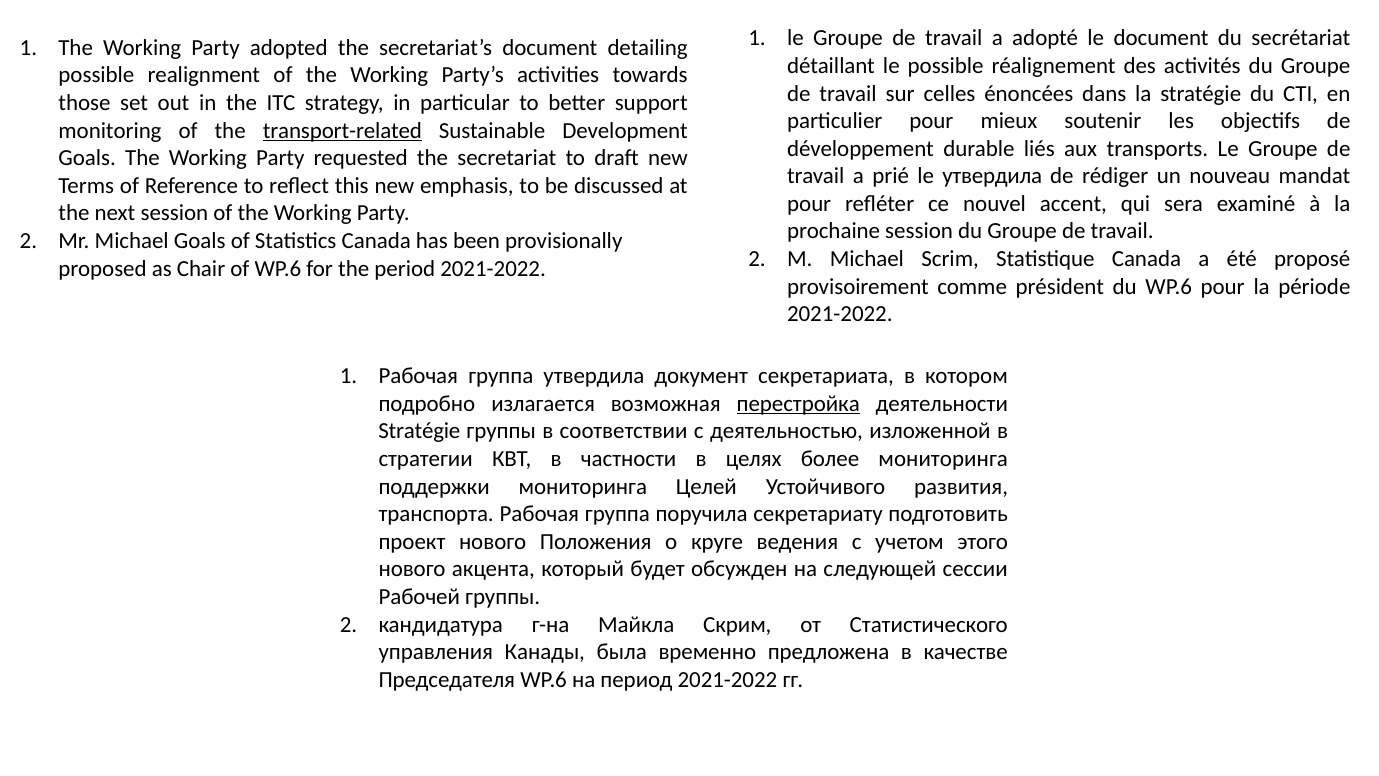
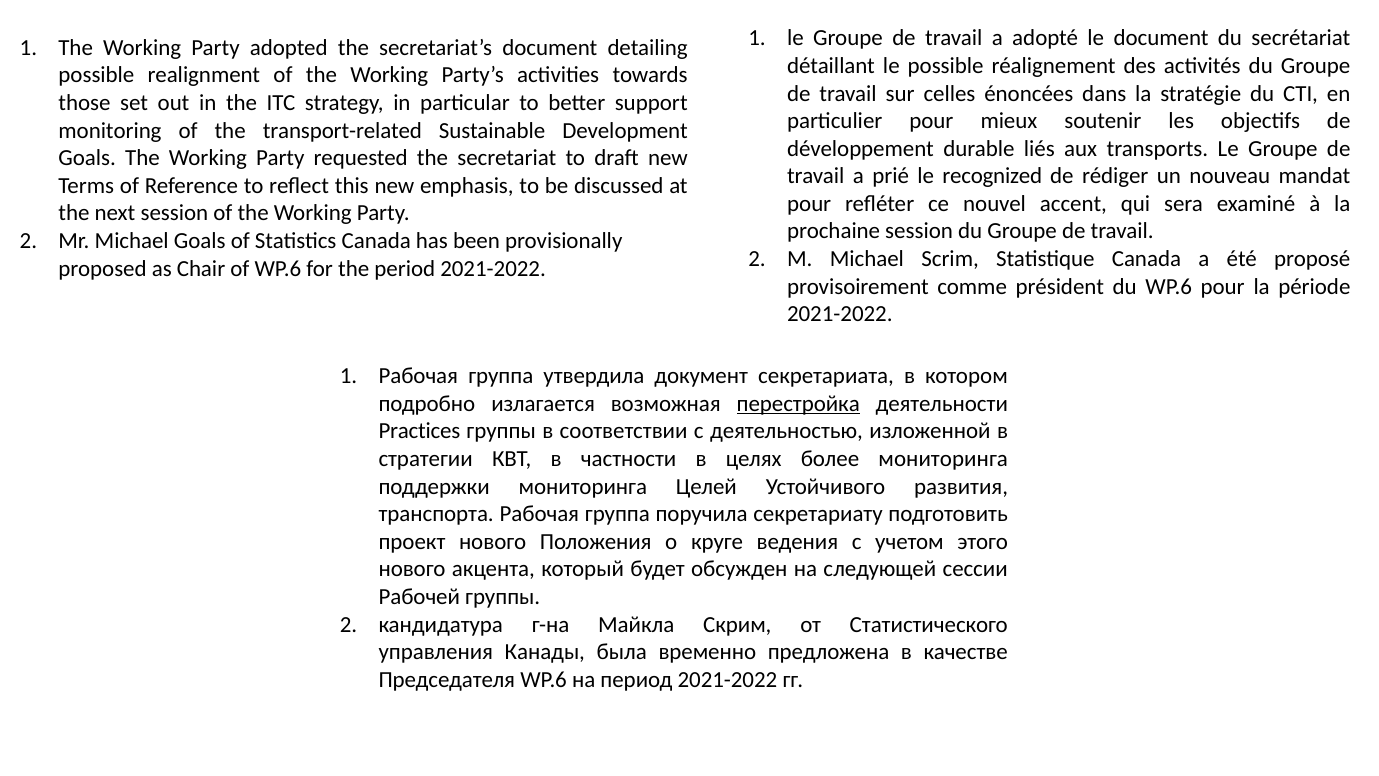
transport-related underline: present -> none (342, 130)
le утвердила: утвердила -> recognized (992, 176)
Stratégie: Stratégie -> Practices (419, 431)
